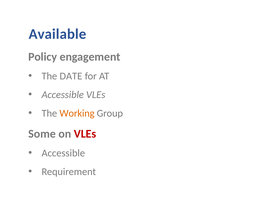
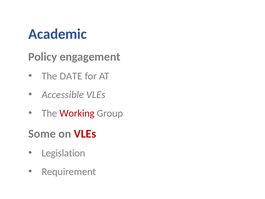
Available: Available -> Academic (58, 34)
Working colour: orange -> red (77, 113)
Accessible: Accessible -> Legislation (63, 153)
